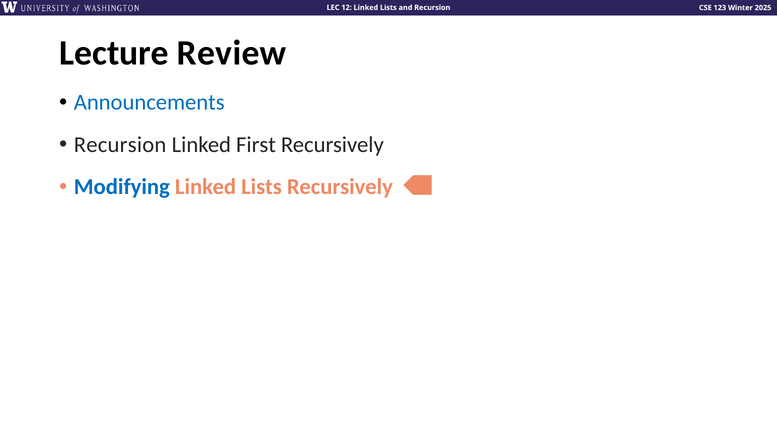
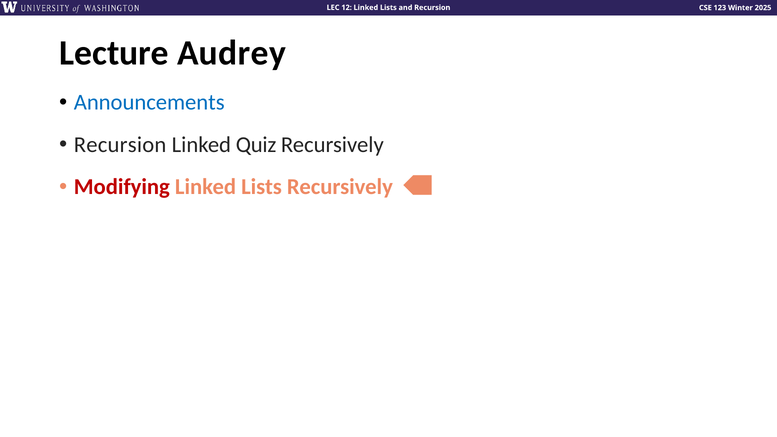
Review: Review -> Audrey (232, 53)
First: First -> Quiz (256, 145)
Modifying colour: blue -> red (122, 187)
